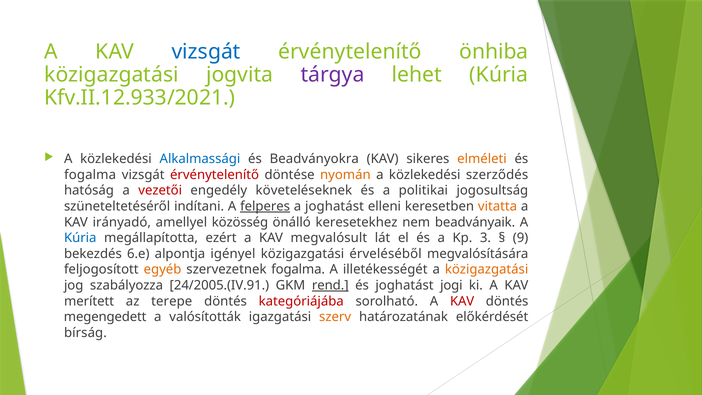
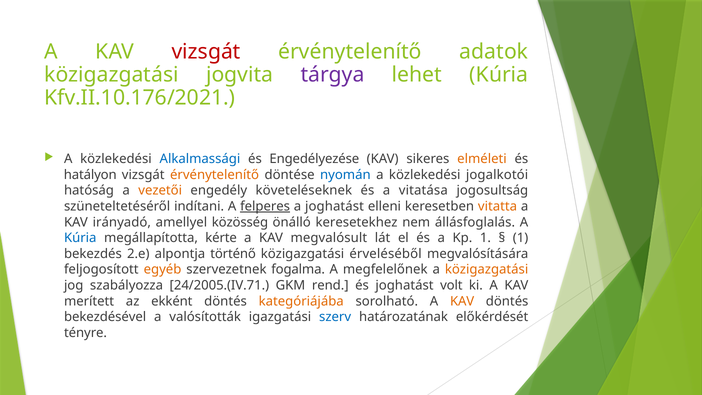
vizsgát colour: blue -> red (206, 52)
önhiba: önhiba -> adatok (494, 52)
Kfv.II.12.933/2021: Kfv.II.12.933/2021 -> Kfv.II.10.176/2021 (140, 98)
Beadványokra: Beadványokra -> Engedélyezése (314, 159)
fogalma: fogalma -> hatályon (90, 175)
érvénytelenítő colour: red -> orange (215, 175)
nyomán colour: orange -> blue (345, 175)
szerződés: szerződés -> jogalkotói (497, 175)
vezetői colour: red -> orange (160, 191)
politikai: politikai -> vitatása (423, 191)
beadványaik: beadványaik -> állásfoglalás (475, 222)
ezért: ezért -> kérte (221, 238)
Kp 3: 3 -> 1 (485, 238)
9: 9 -> 1 (521, 238)
6.e: 6.e -> 2.e (138, 254)
igényel: igényel -> történő (233, 254)
illetékességét: illetékességét -> megfelelőnek (385, 270)
24/2005.(IV.91: 24/2005.(IV.91 -> 24/2005.(IV.71 (219, 285)
rend underline: present -> none (330, 285)
jogi: jogi -> volt (451, 285)
terepe: terepe -> ekként (172, 301)
kategóriájába colour: red -> orange (301, 301)
KAV colour: red -> orange (462, 301)
megengedett: megengedett -> bekezdésével (105, 317)
szerv colour: orange -> blue (335, 317)
bírság: bírság -> tényre (86, 333)
